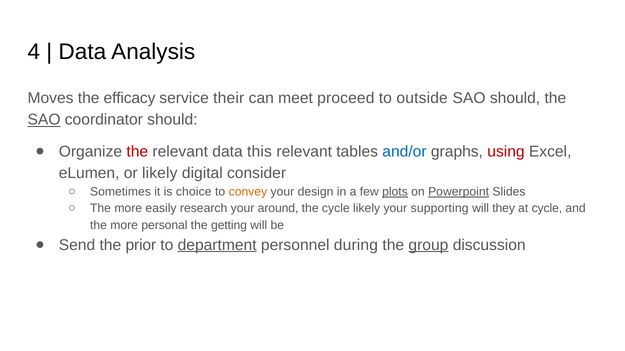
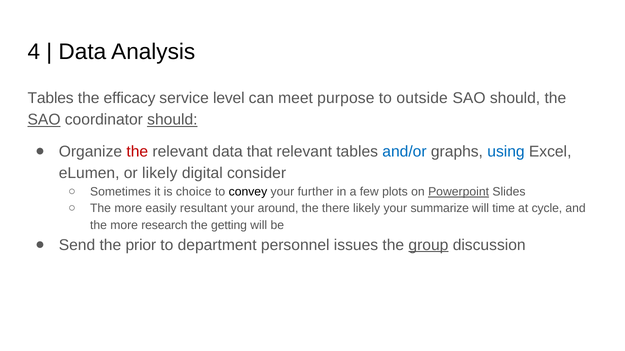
Moves: Moves -> Tables (51, 98)
their: their -> level (229, 98)
proceed: proceed -> purpose (346, 98)
should underline: none -> present (172, 120)
this: this -> that (260, 152)
using colour: red -> blue (506, 152)
convey colour: orange -> black (248, 192)
design: design -> further (315, 192)
plots underline: present -> none (395, 192)
research: research -> resultant (204, 209)
the cycle: cycle -> there (336, 209)
supporting: supporting -> summarize (440, 209)
they: they -> time (504, 209)
personal: personal -> research (164, 226)
department underline: present -> none (217, 245)
during: during -> issues (356, 245)
